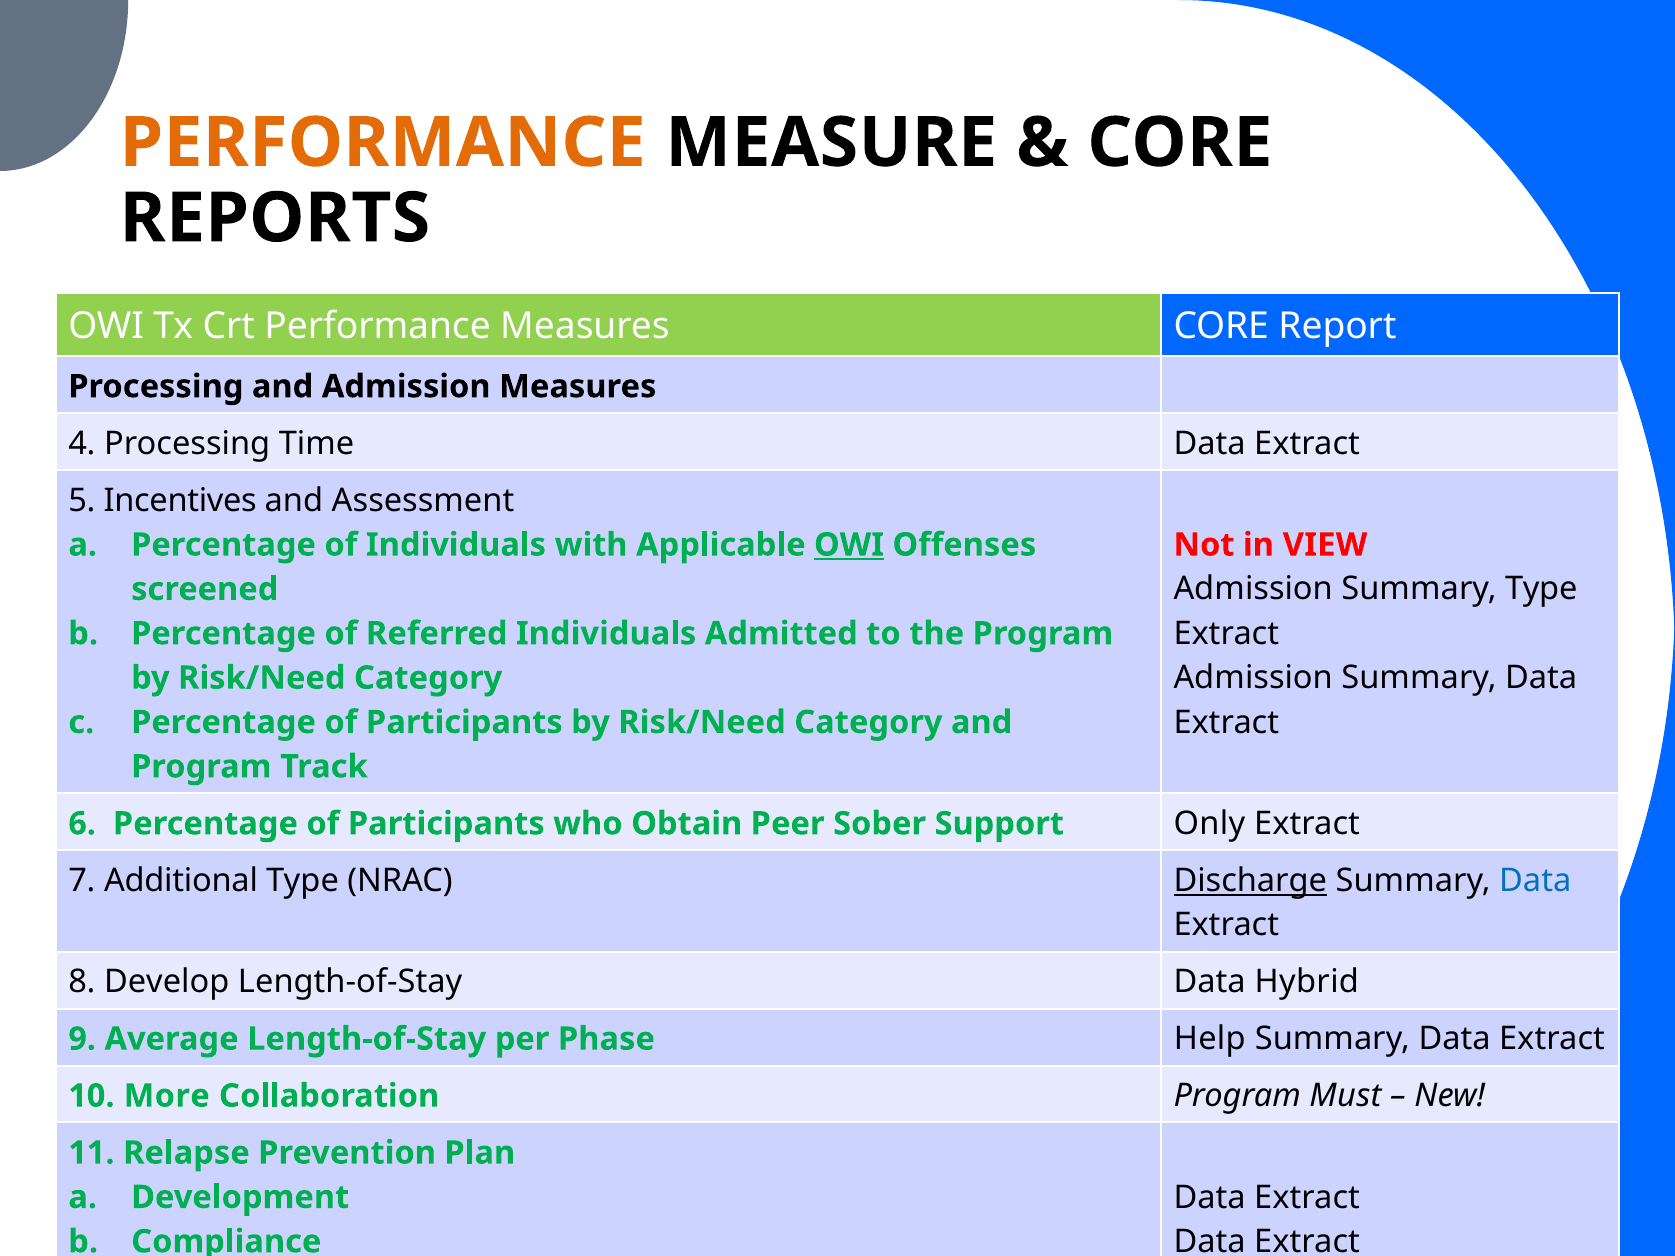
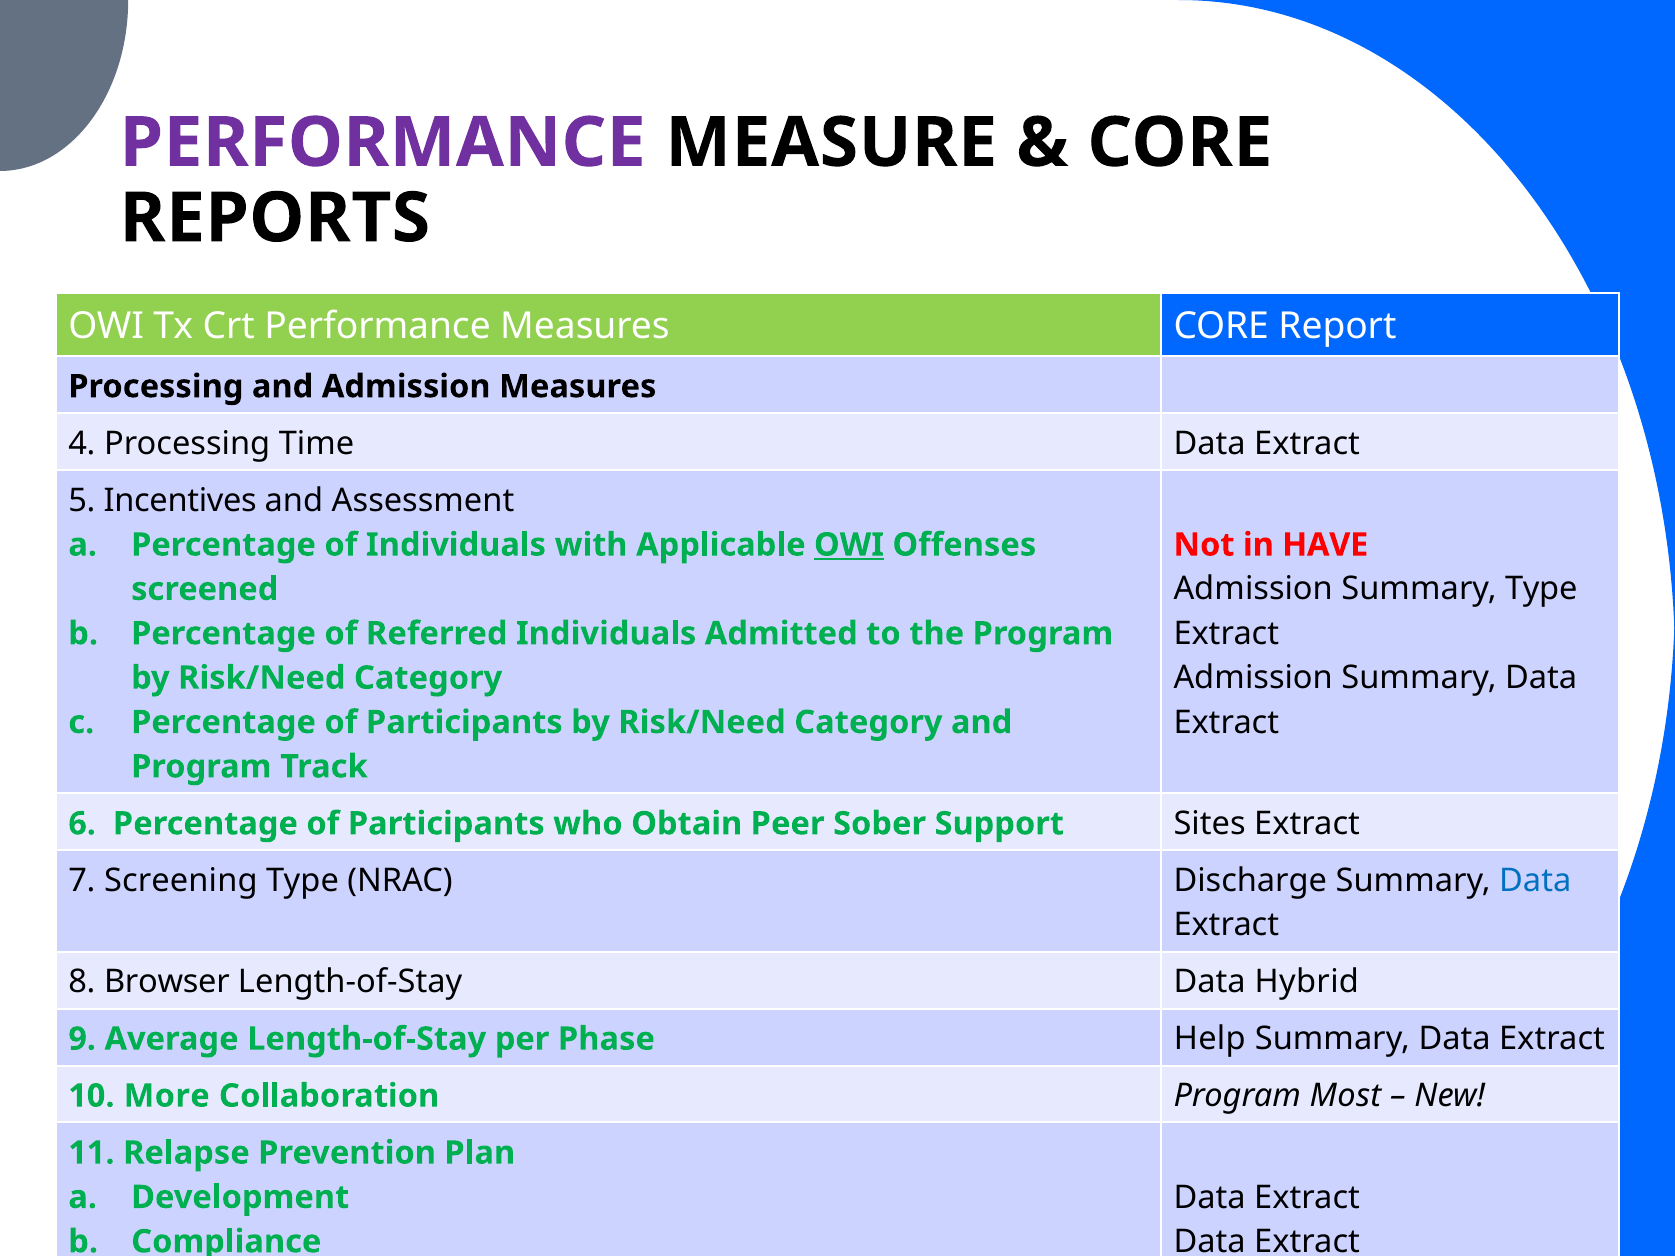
PERFORMANCE colour: orange -> purple (383, 143)
VIEW: VIEW -> HAVE (1325, 545)
Only: Only -> Sites (1210, 824)
Additional: Additional -> Screening (181, 881)
Discharge underline: present -> none (1250, 881)
Develop: Develop -> Browser (167, 982)
Must: Must -> Most (1345, 1096)
